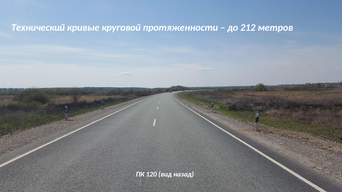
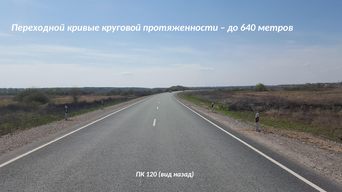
Технический: Технический -> Переходной (38, 28)
212: 212 -> 640 (248, 28)
